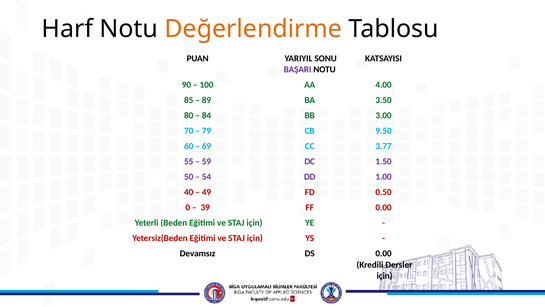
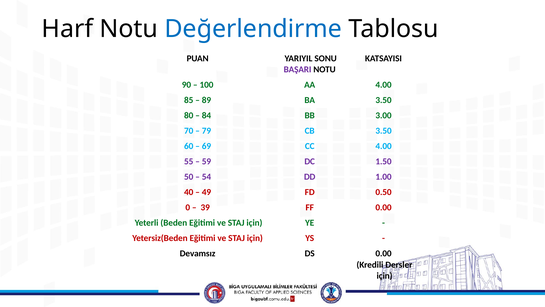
Değerlendirme colour: orange -> blue (253, 29)
CB 9.50: 9.50 -> 3.50 (384, 131)
CC 3.77: 3.77 -> 4.00 (384, 146)
